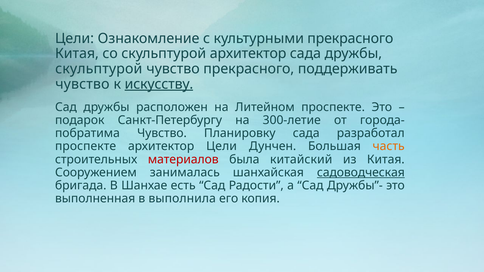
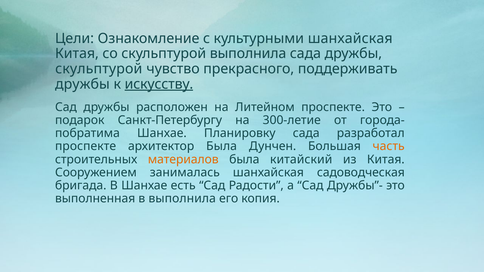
культурными прекрасного: прекрасного -> шанхайская (350, 38)
скульптурой архитектор: архитектор -> выполнила (248, 54)
чувство: чувство -> дружбы (82, 84)
Чувство: Чувство -> Шанхае (162, 133)
архитектор Цели: Цели -> Была (222, 146)
материалов colour: red -> orange (183, 160)
садоводческая underline: present -> none (361, 173)
